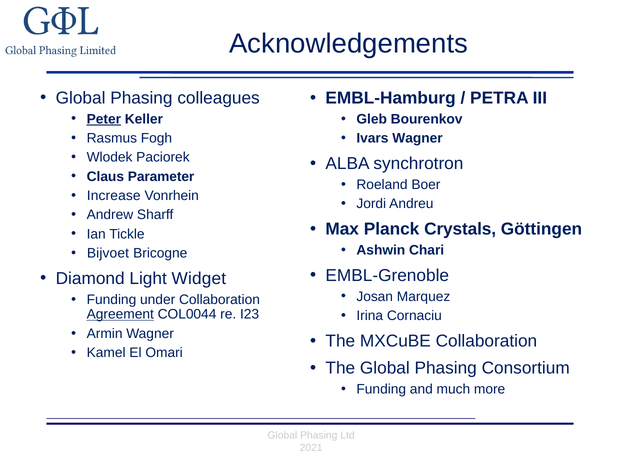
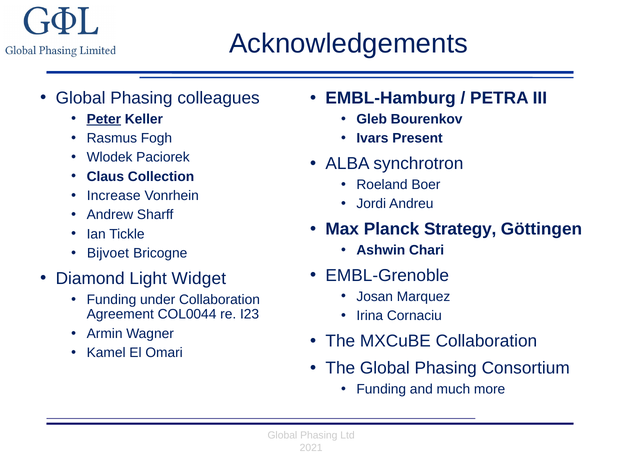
Ivars Wagner: Wagner -> Present (417, 138)
Parameter: Parameter -> Collection (161, 177)
Crystals: Crystals -> Strategy (460, 229)
Agreement underline: present -> none (120, 314)
